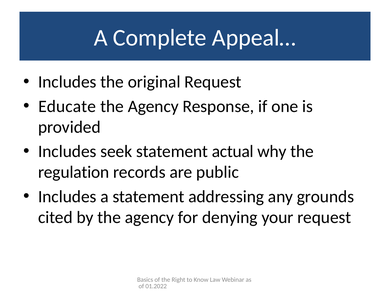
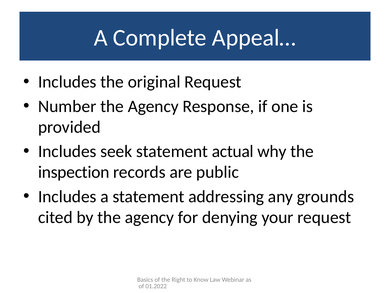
Educate: Educate -> Number (67, 106)
regulation: regulation -> inspection (74, 172)
